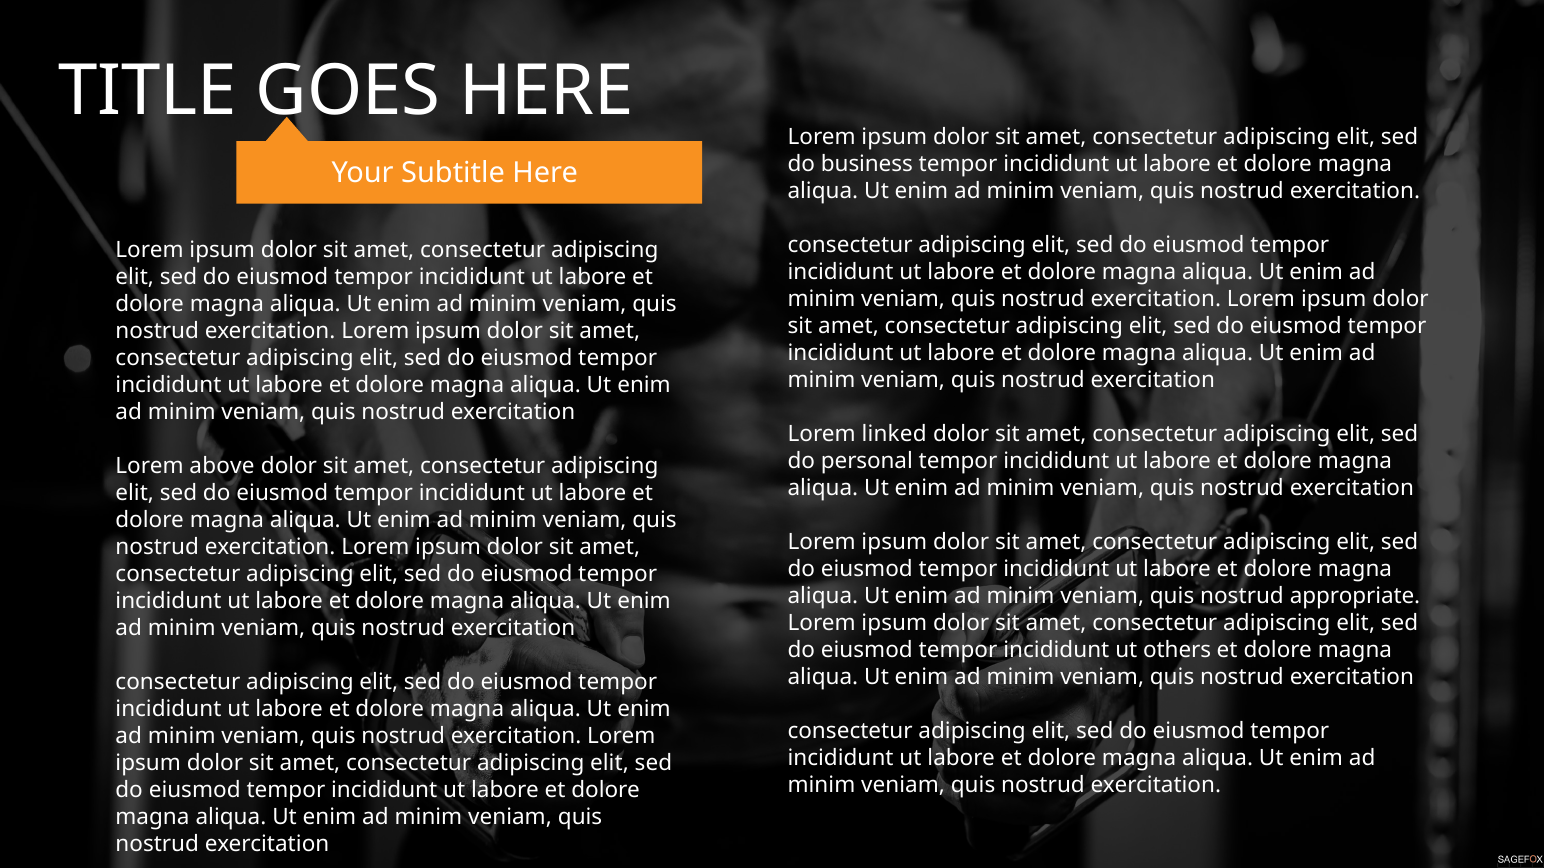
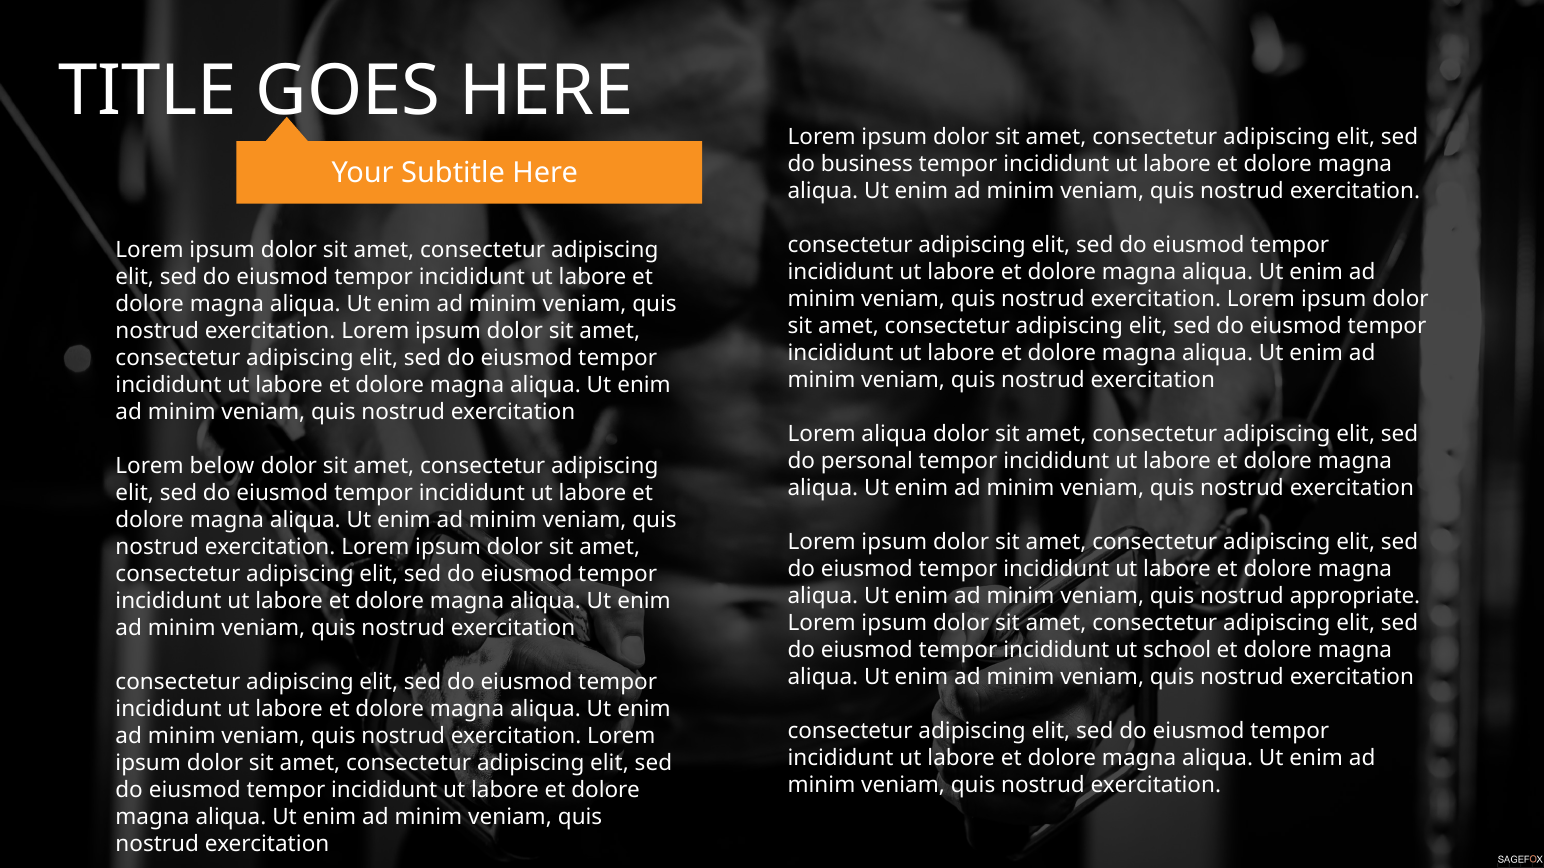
Lorem linked: linked -> aliqua (894, 434)
above: above -> below (222, 466)
others: others -> school (1177, 650)
